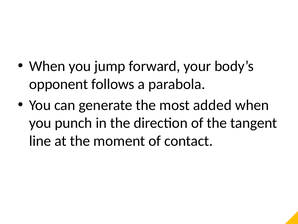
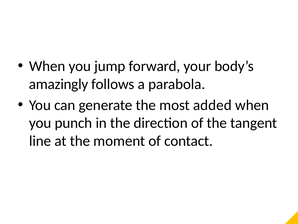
opponent: opponent -> amazingly (59, 84)
